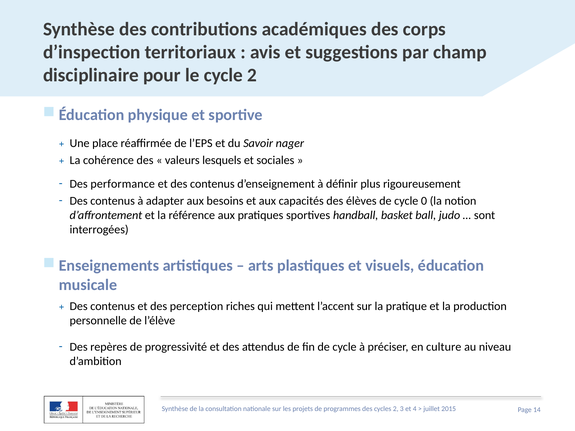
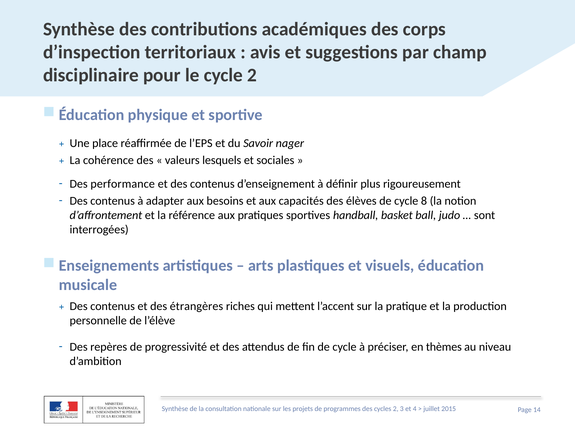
0: 0 -> 8 (424, 201)
perception: perception -> étrangères (196, 306)
culture: culture -> thèmes (444, 347)
